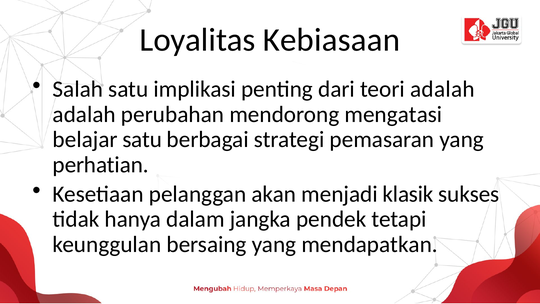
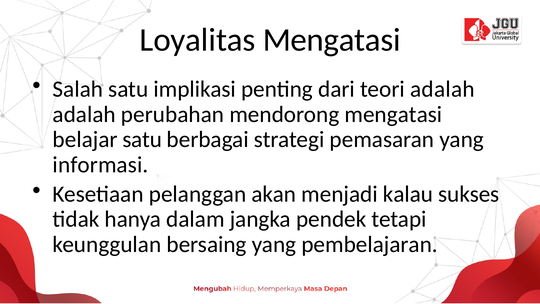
Loyalitas Kebiasaan: Kebiasaan -> Mengatasi (332, 40)
perhatian: perhatian -> informasi (100, 165)
klasik: klasik -> kalau (408, 194)
mendapatkan: mendapatkan -> pembelajaran (370, 244)
